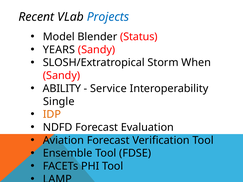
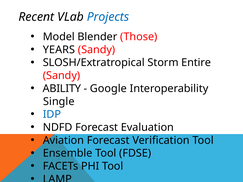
Status: Status -> Those (139, 37)
When: When -> Entire (196, 63)
Service: Service -> Google (108, 89)
IDP colour: orange -> blue (52, 115)
